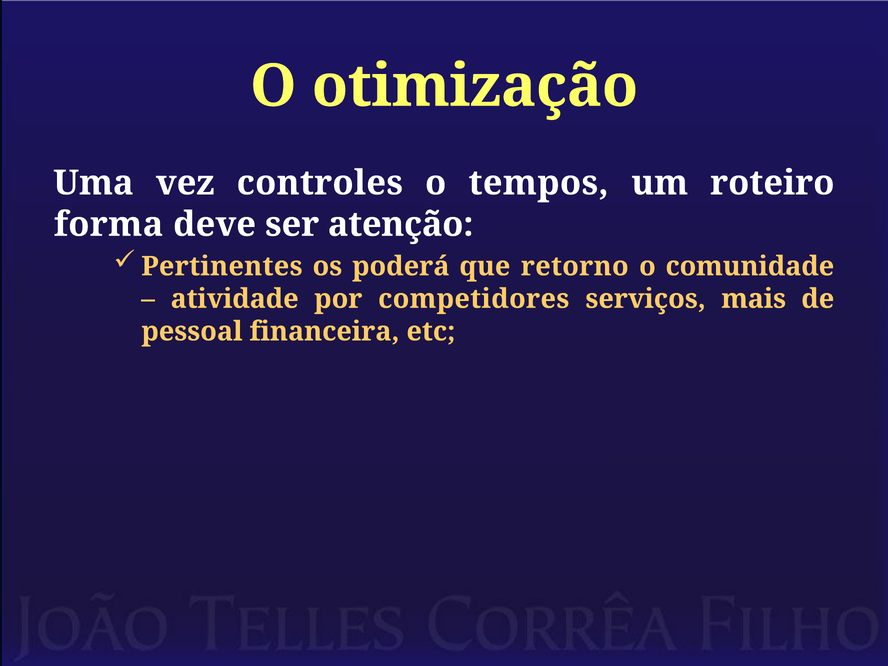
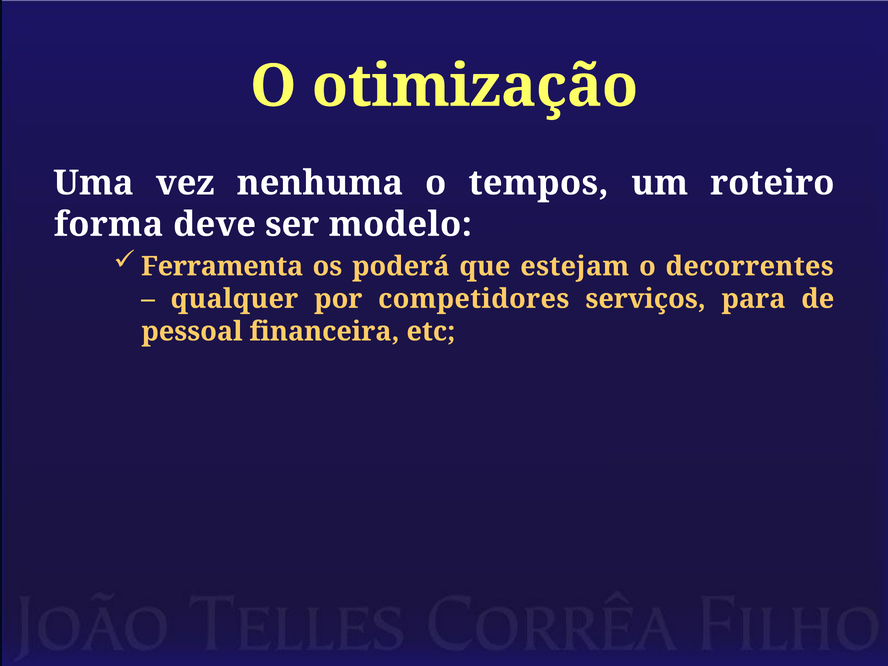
controles: controles -> nenhuma (320, 183)
atenção: atenção -> modelo (400, 224)
Pertinentes: Pertinentes -> Ferramenta (222, 266)
retorno: retorno -> estejam (575, 266)
comunidade: comunidade -> decorrentes (750, 266)
atividade: atividade -> qualquer (234, 299)
mais: mais -> para (754, 299)
